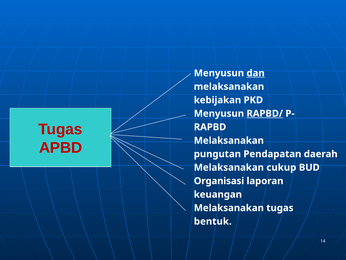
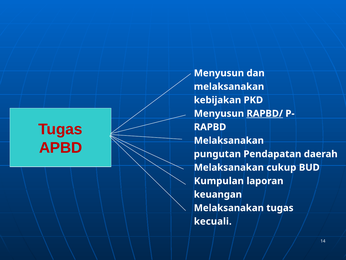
dan underline: present -> none (256, 73)
Organisasi: Organisasi -> Kumpulan (219, 181)
bentuk: bentuk -> kecuali (213, 221)
